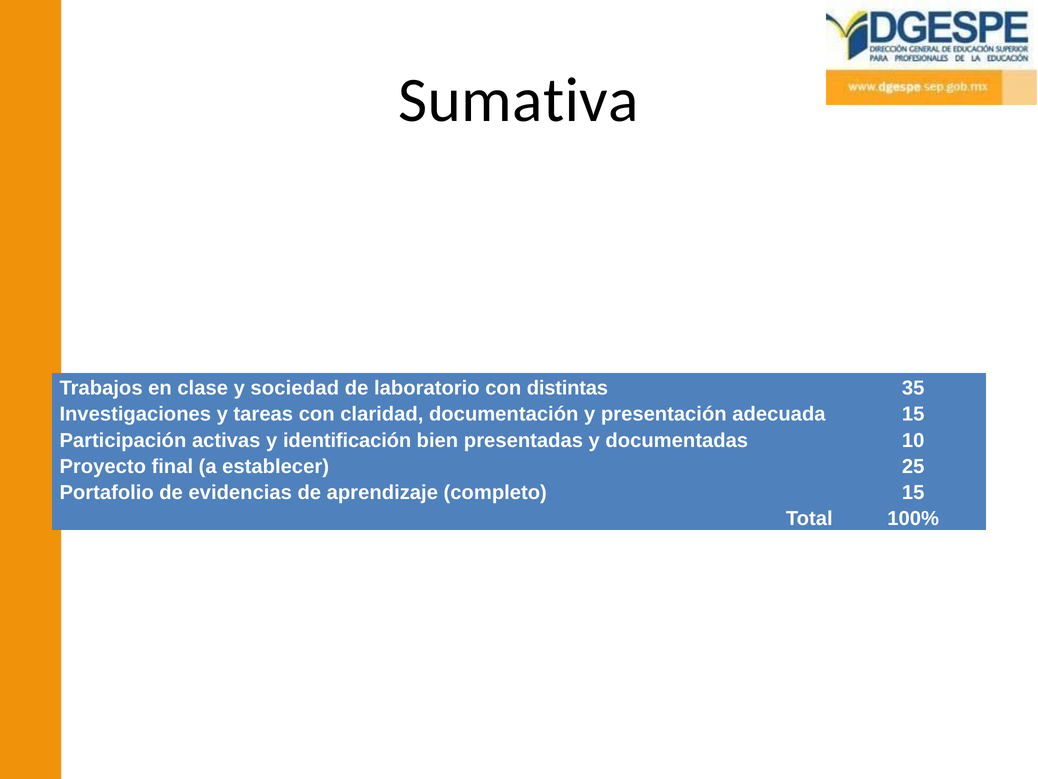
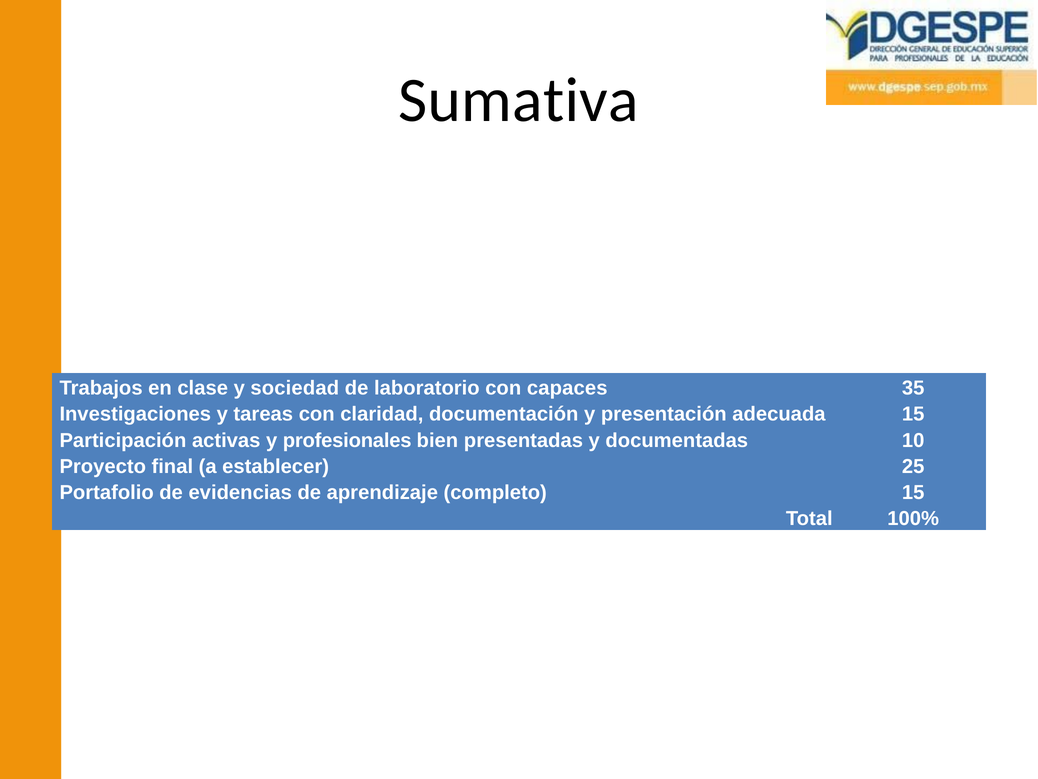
distintas: distintas -> capaces (567, 388)
identificación: identificación -> profesionales (347, 440)
